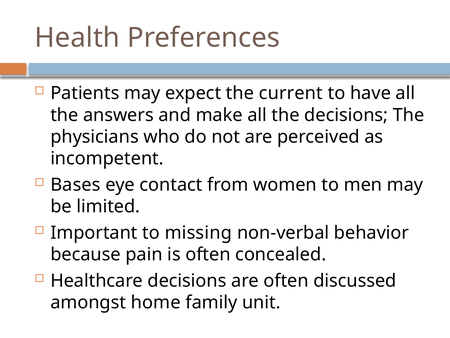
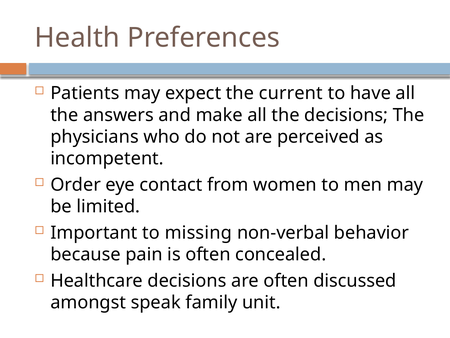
Bases: Bases -> Order (76, 185)
home: home -> speak (156, 302)
